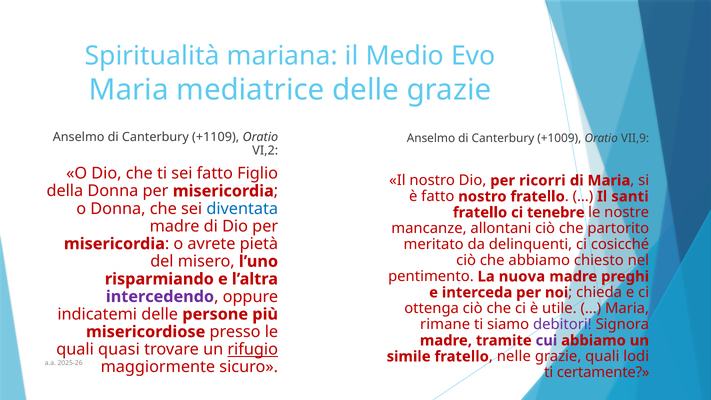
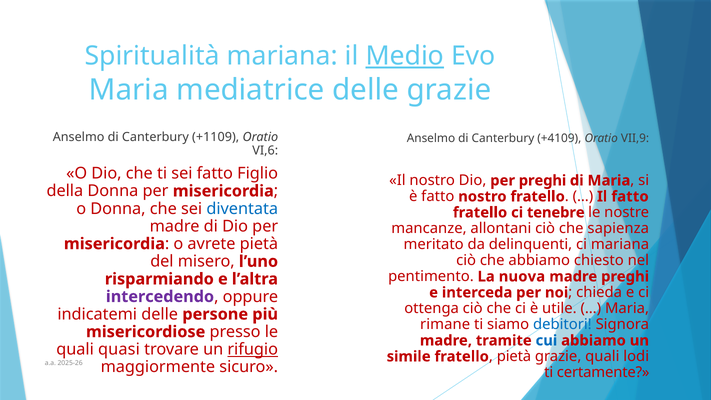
Medio underline: none -> present (405, 56)
+1009: +1009 -> +4109 (559, 138)
VI,2: VI,2 -> VI,6 (265, 151)
per ricorri: ricorri -> preghi (543, 180)
Il santi: santi -> fatto (630, 196)
partorito: partorito -> sapienza (618, 228)
ci cosicché: cosicché -> mariana (620, 244)
debitori colour: purple -> blue (562, 324)
cui colour: purple -> blue (546, 340)
nelle: nelle -> pietà (514, 356)
